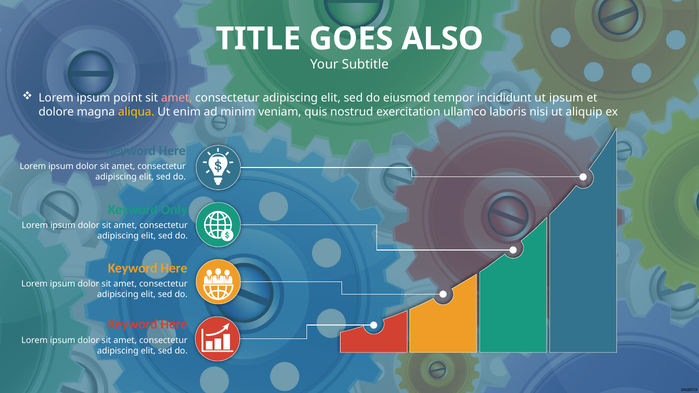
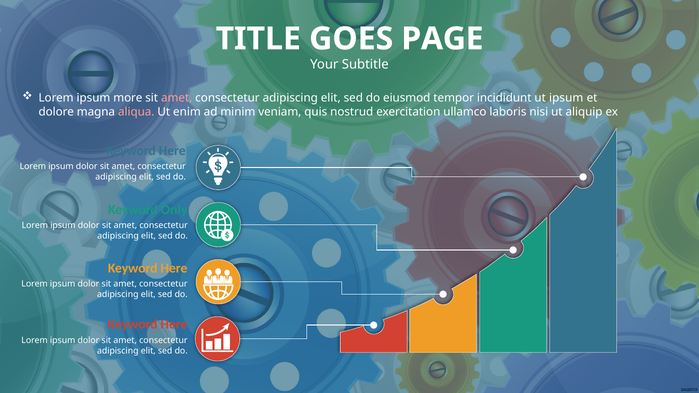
ALSO: ALSO -> PAGE (442, 39)
point: point -> more (128, 98)
aliqua colour: yellow -> pink (136, 112)
